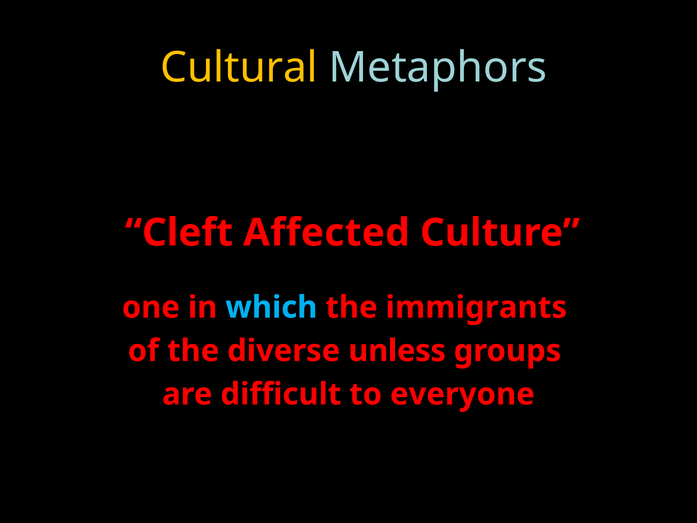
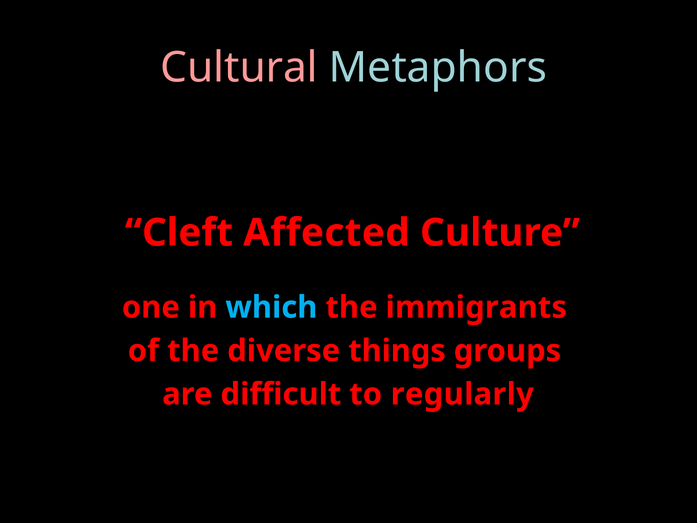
Cultural colour: yellow -> pink (239, 67)
unless: unless -> things (397, 351)
everyone: everyone -> regularly (462, 394)
